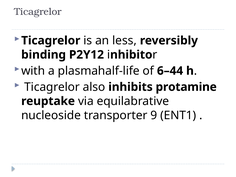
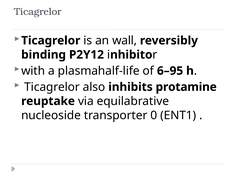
less: less -> wall (125, 41)
6–44: 6–44 -> 6–95 (170, 71)
9: 9 -> 0 (154, 115)
